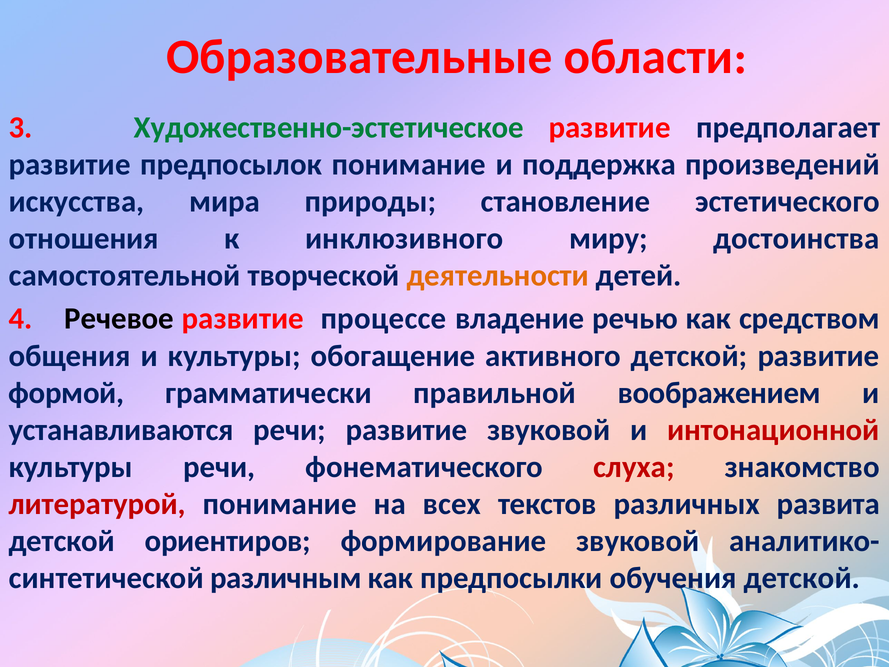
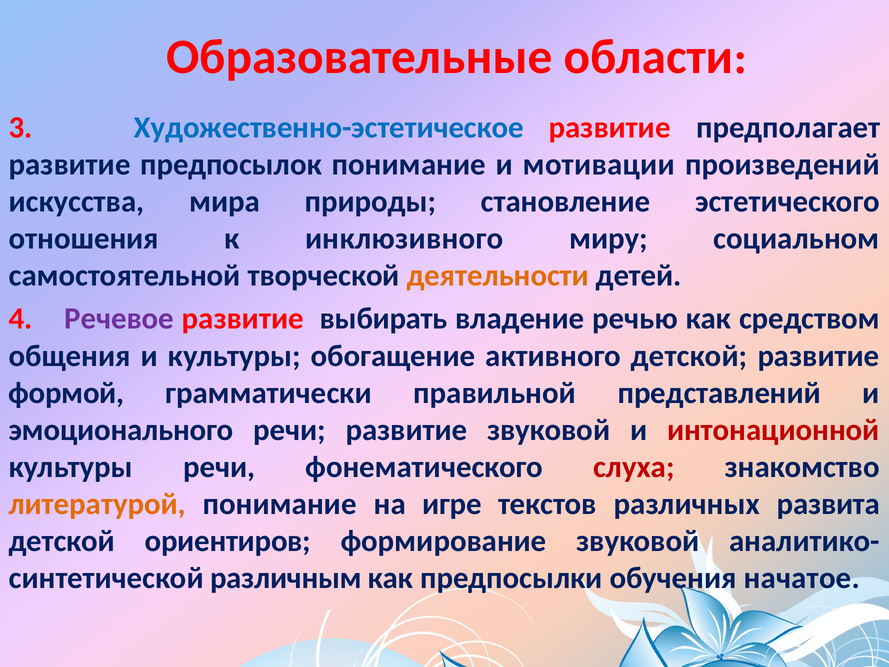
Художественно-эстетическое colour: green -> blue (329, 127)
поддержка: поддержка -> мотивации (599, 164)
достоинства: достоинства -> социальном (796, 238)
Речевое colour: black -> purple (119, 319)
процессе: процессе -> выбирать (384, 319)
воображением: воображением -> представлений (719, 393)
устанавливаются: устанавливаются -> эмоционального (121, 430)
литературой colour: red -> orange (97, 504)
всех: всех -> игре (452, 504)
обучения детской: детской -> начатое (802, 578)
